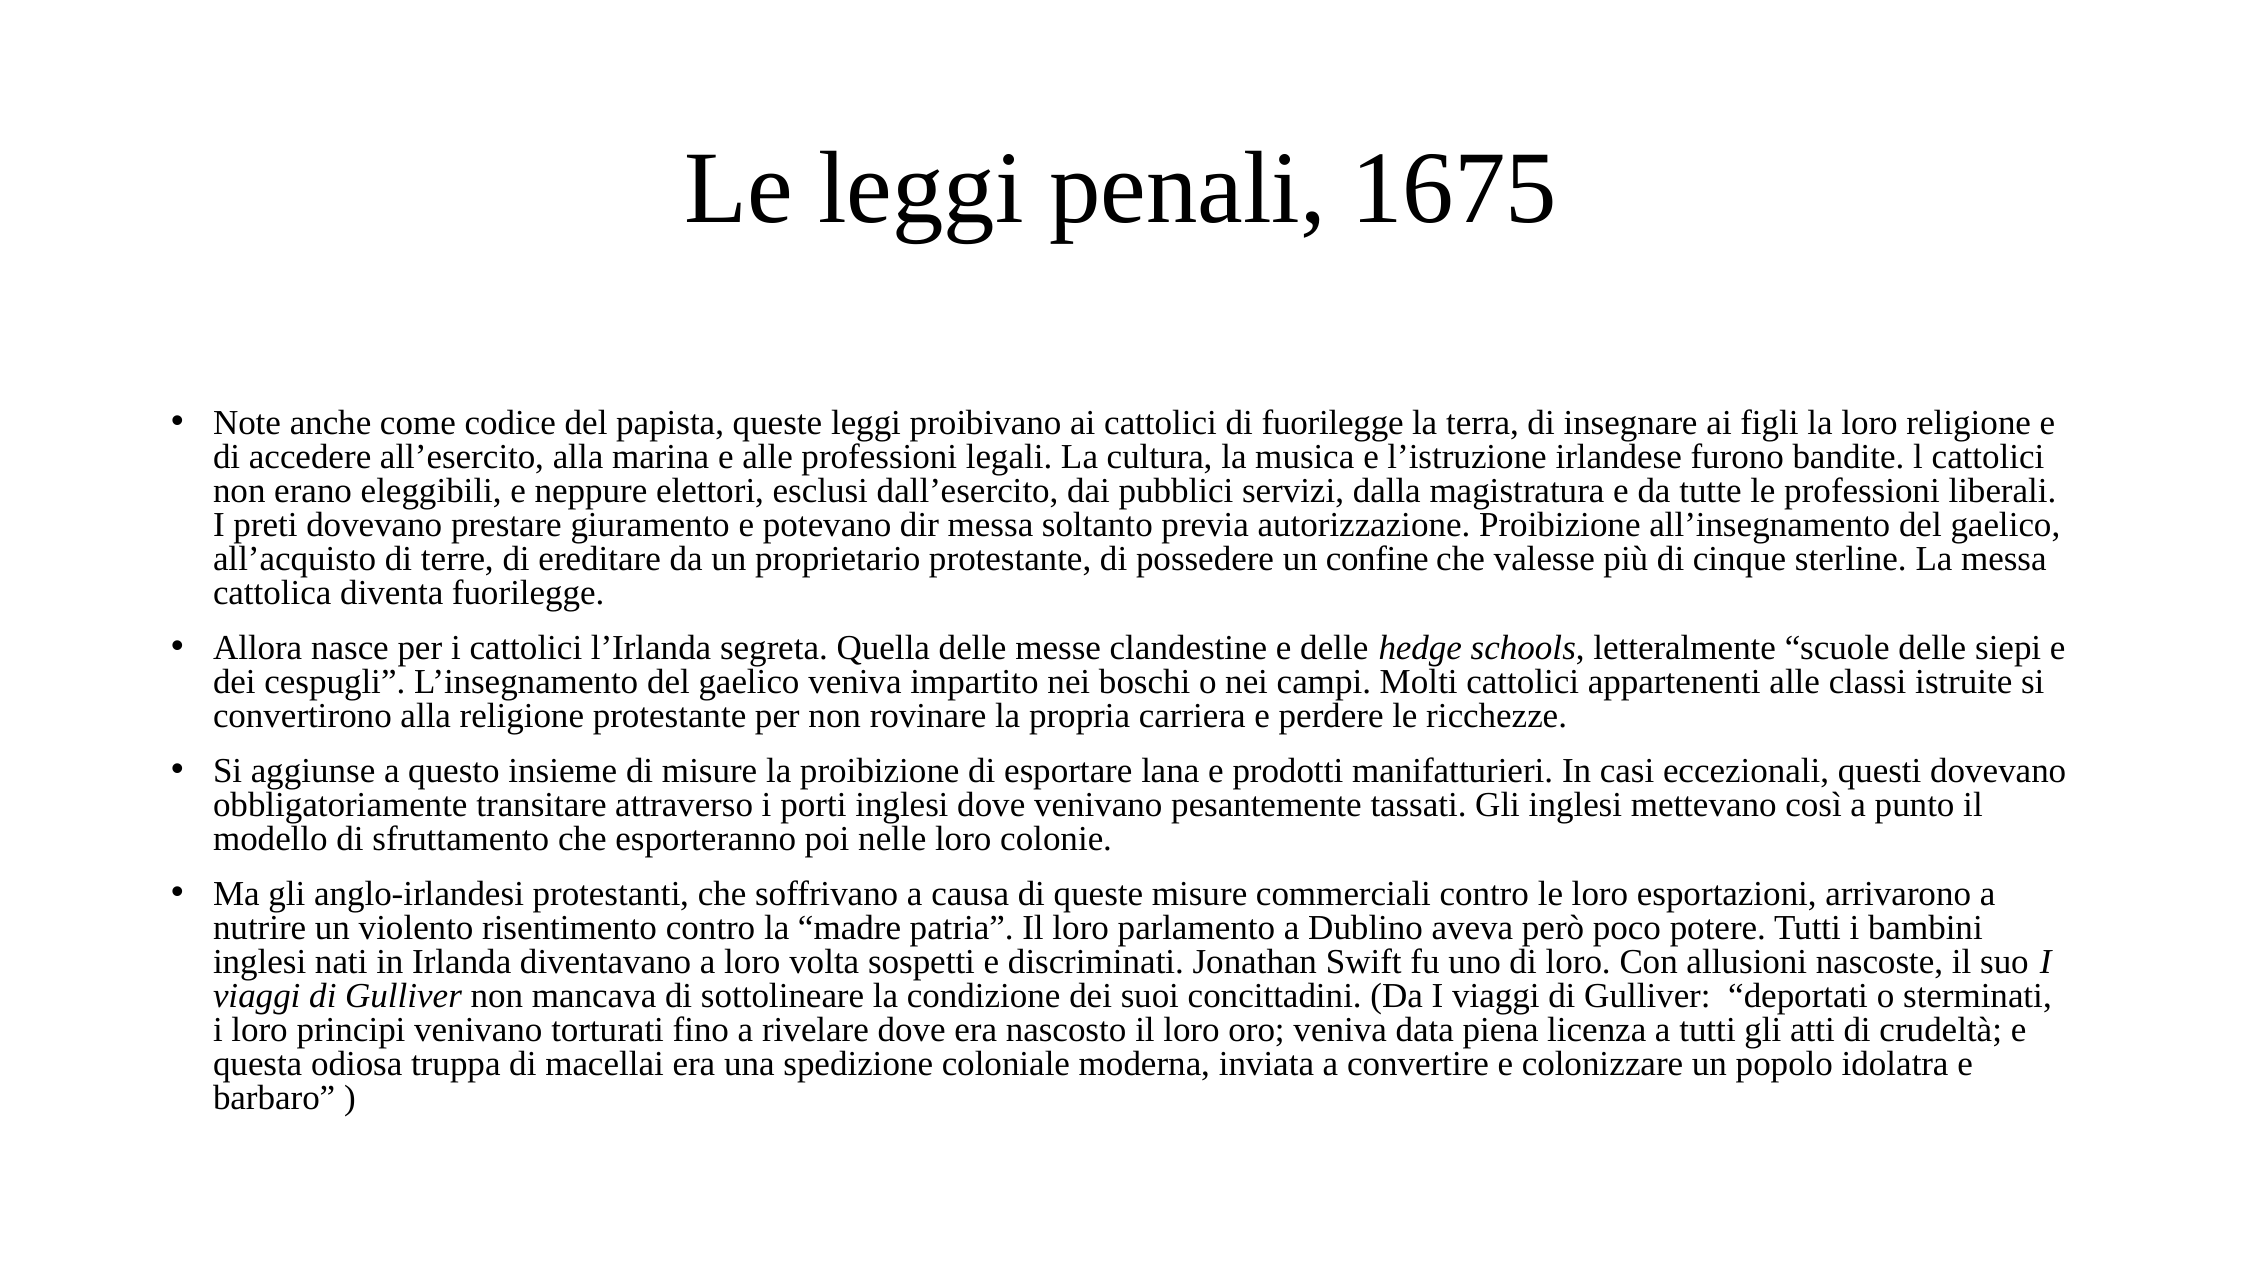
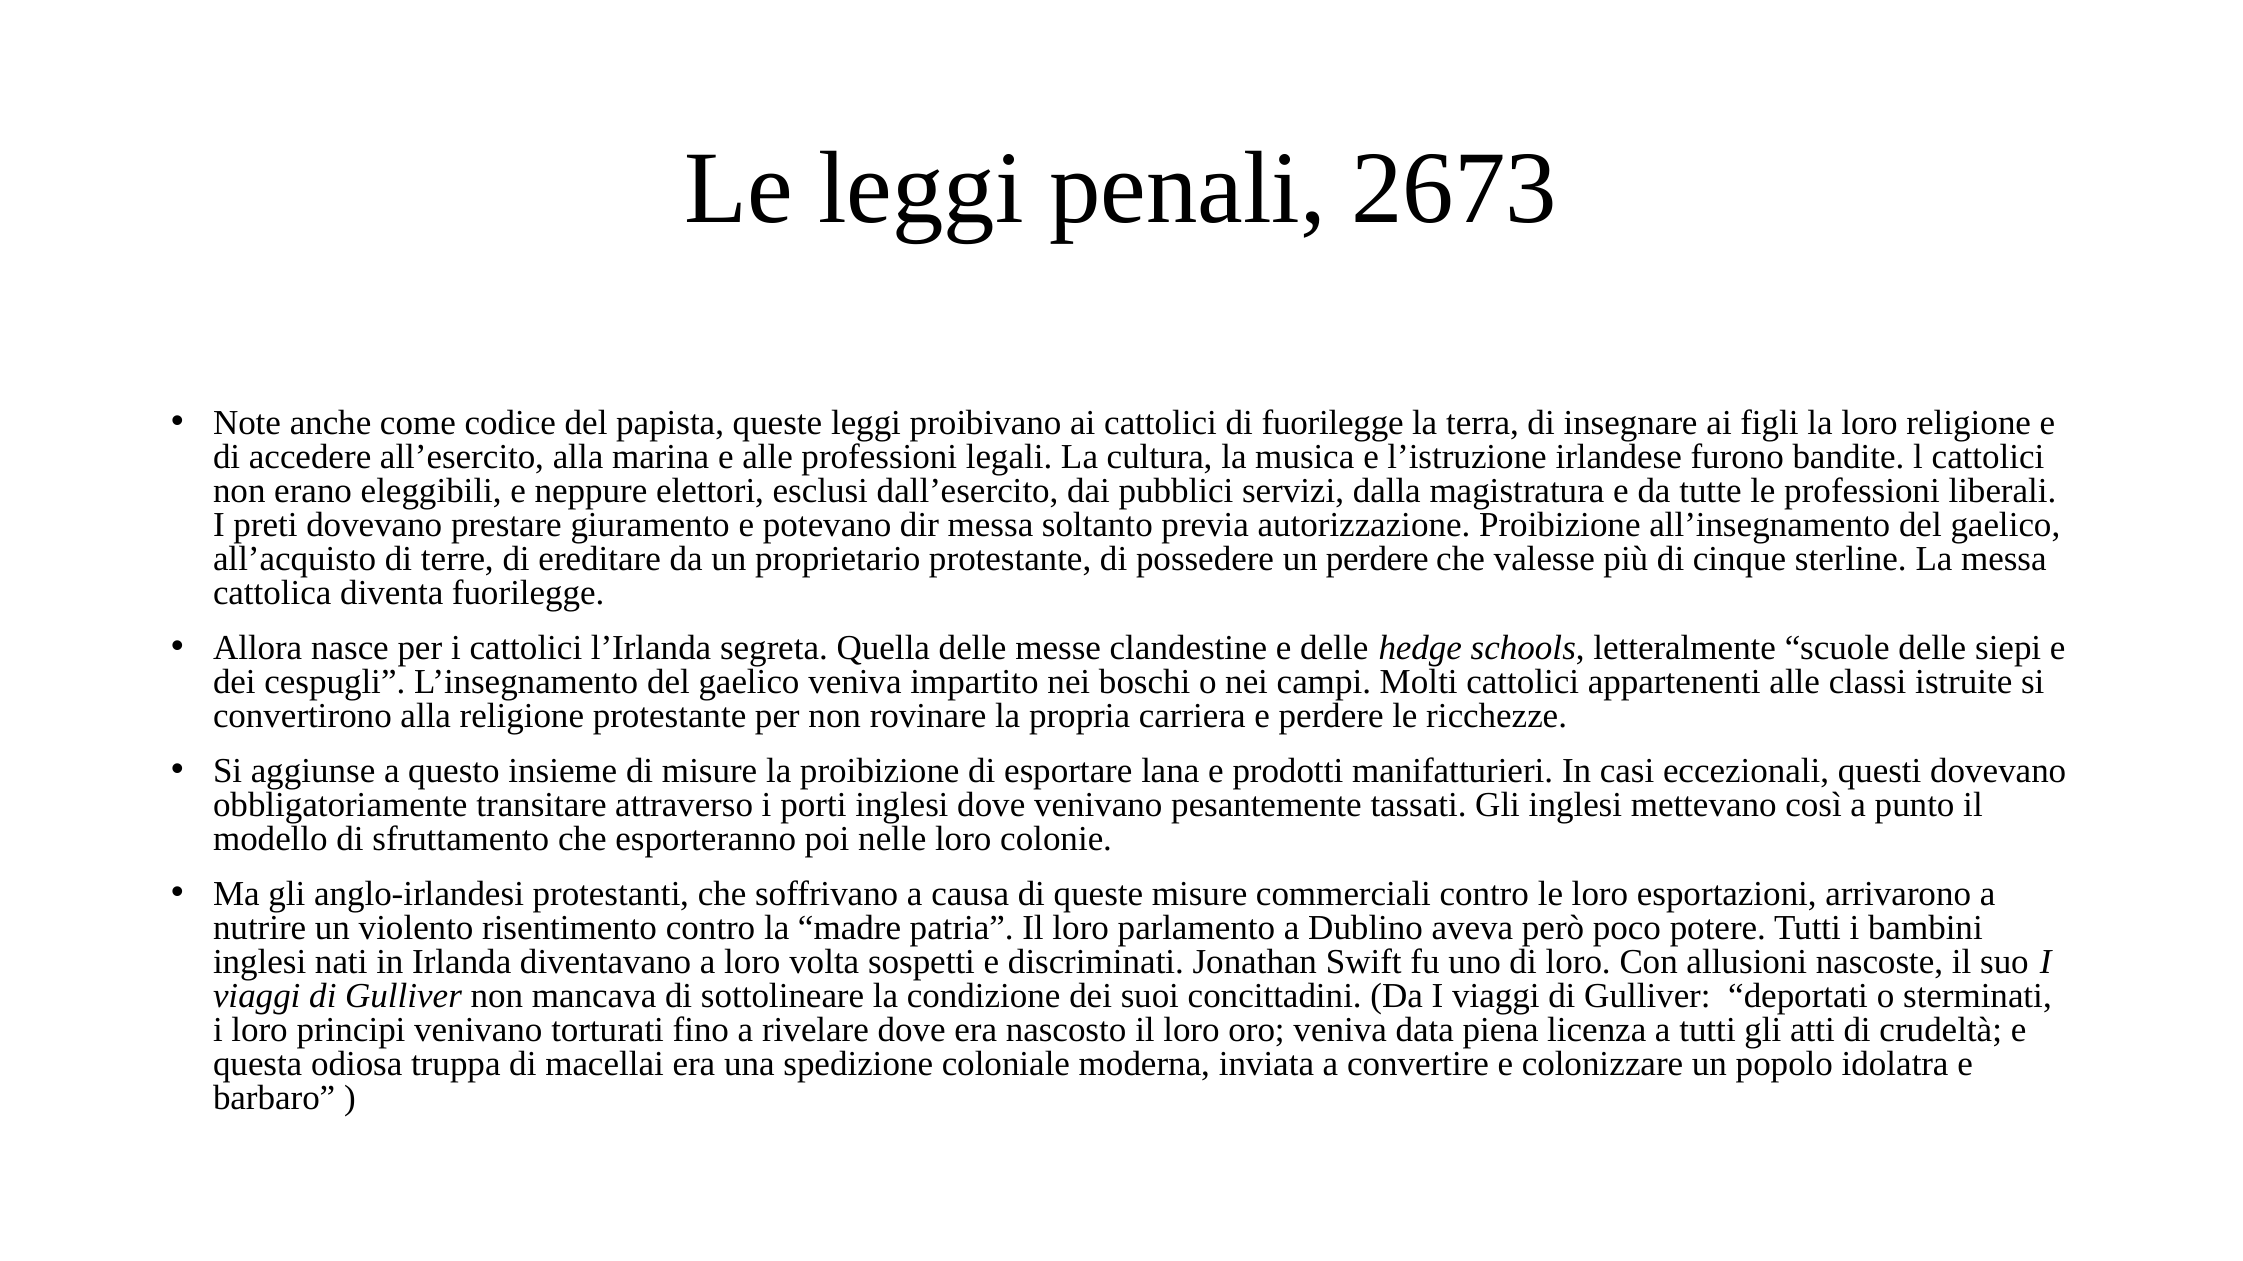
1675: 1675 -> 2673 (1454, 188)
un confine: confine -> perdere (1377, 559)
